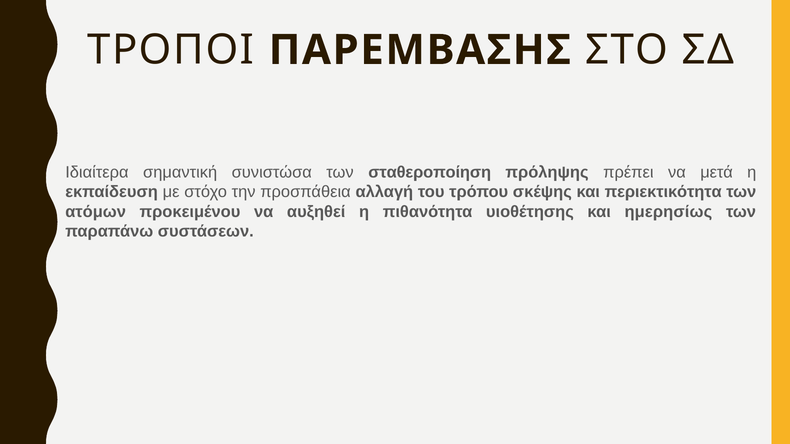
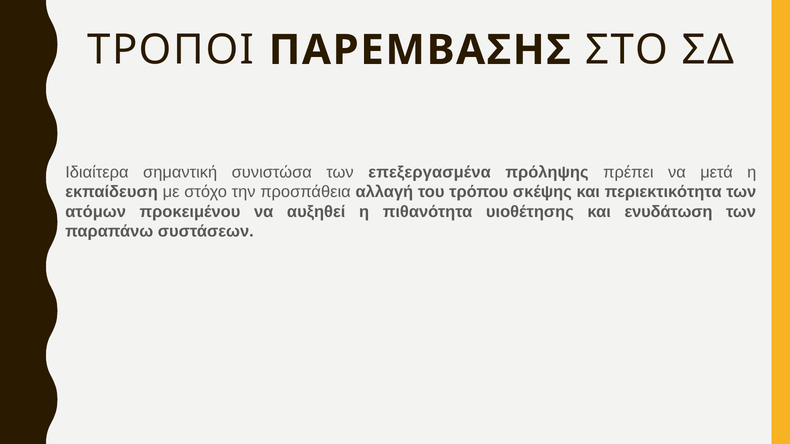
σταθεροποίηση: σταθεροποίηση -> επεξεργασμένα (430, 172)
ημερησίως: ημερησίως -> ενυδάτωση (669, 212)
